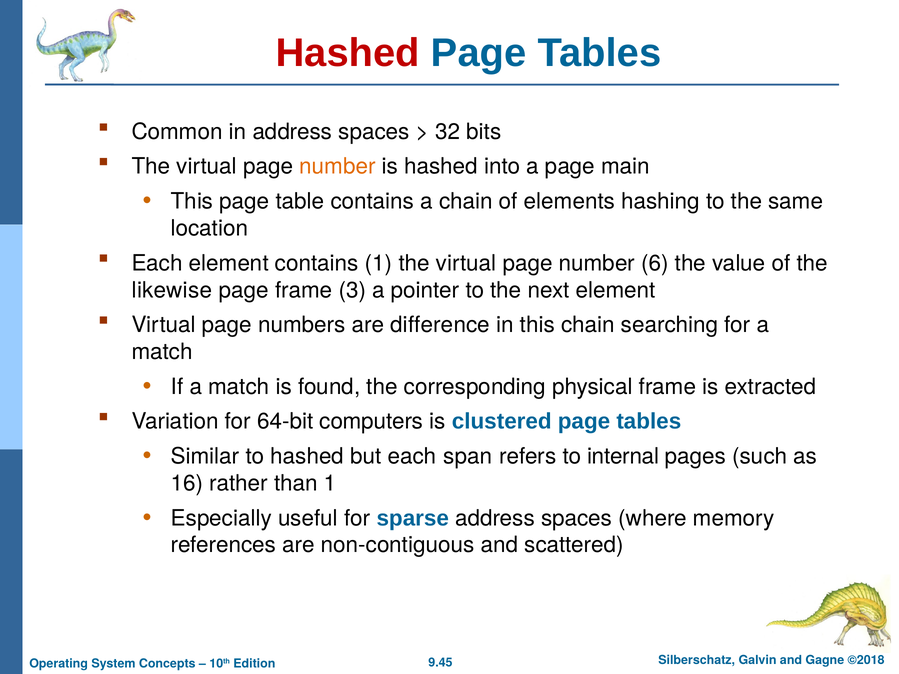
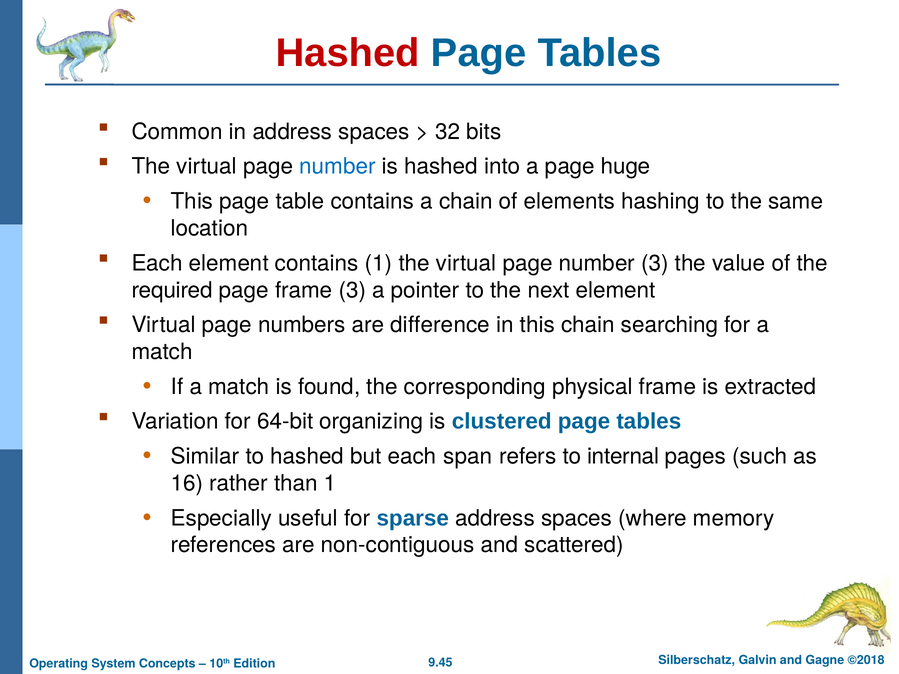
number colour: orange -> blue (337, 167)
main: main -> huge (626, 167)
number 6: 6 -> 3 (655, 263)
likewise: likewise -> required (172, 290)
computers: computers -> organizing (371, 422)
